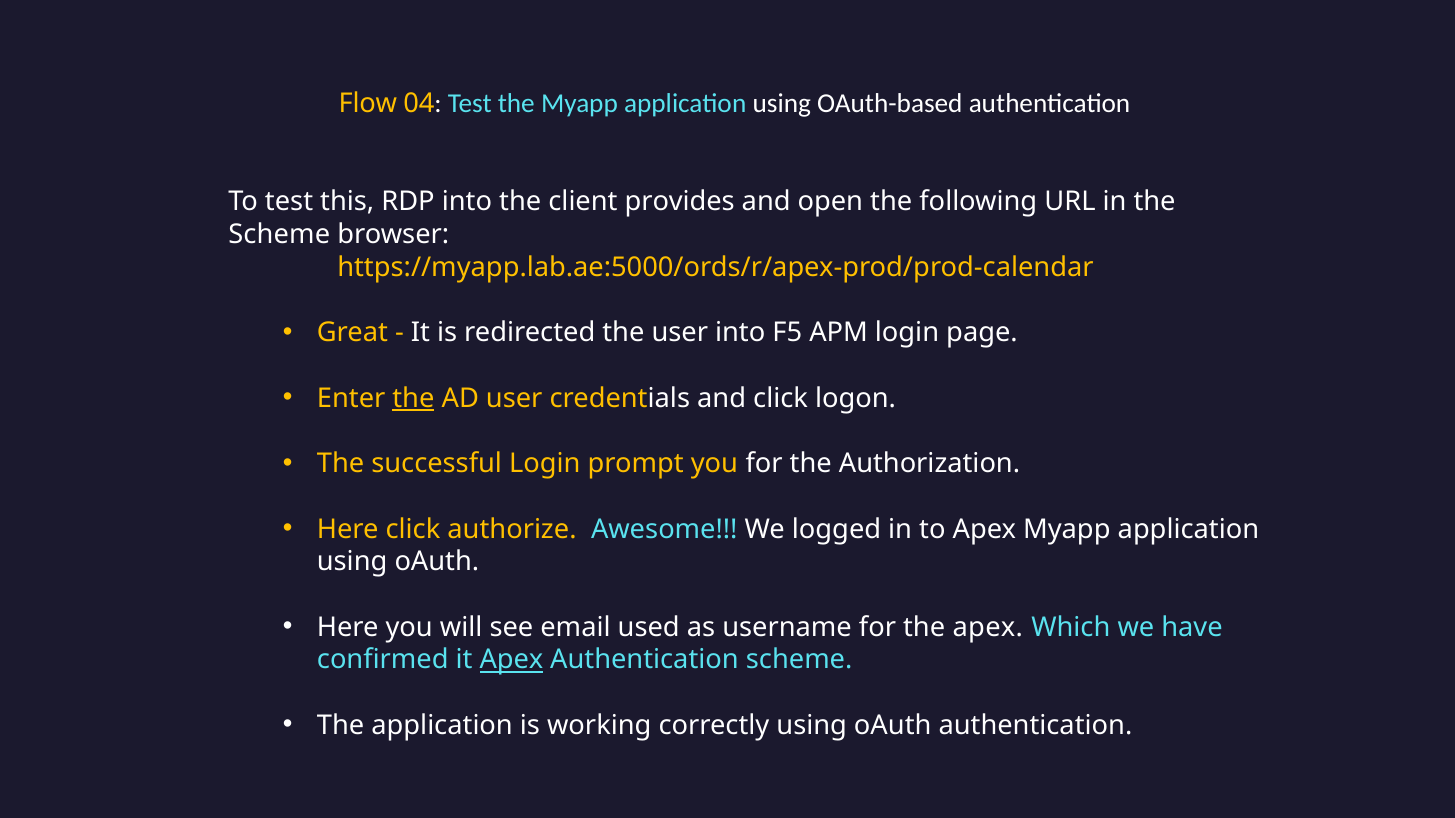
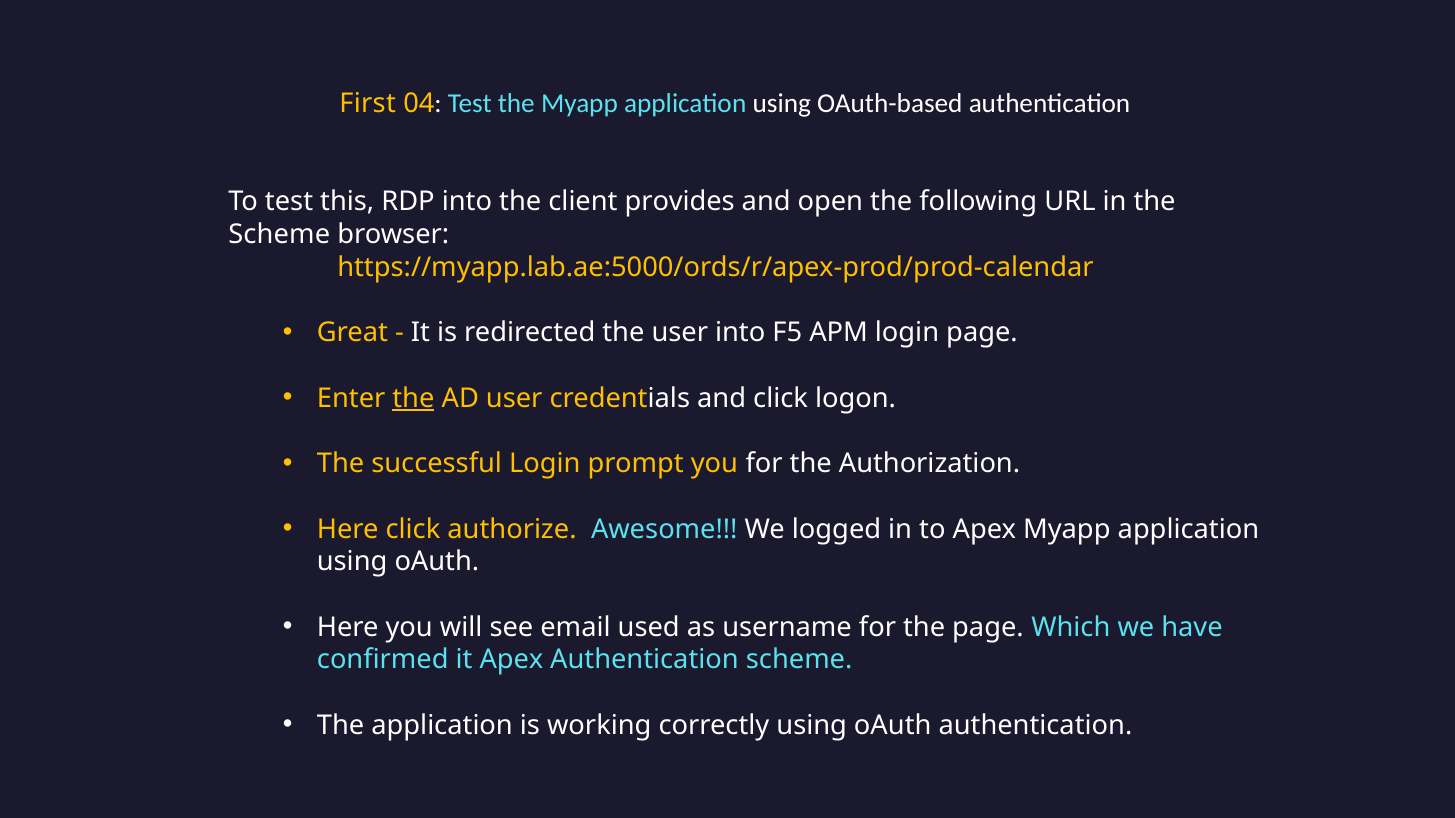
Flow: Flow -> First (368, 104)
the apex: apex -> page (988, 628)
Apex underline: present -> none (511, 660)
